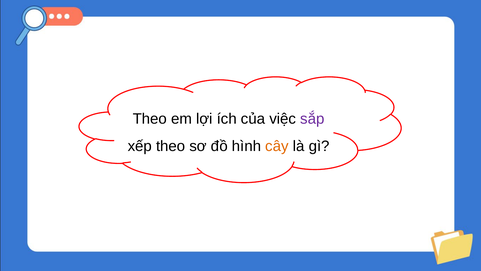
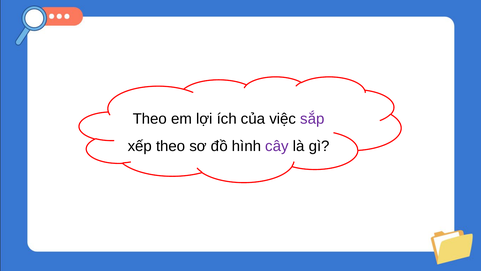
cây colour: orange -> purple (277, 146)
